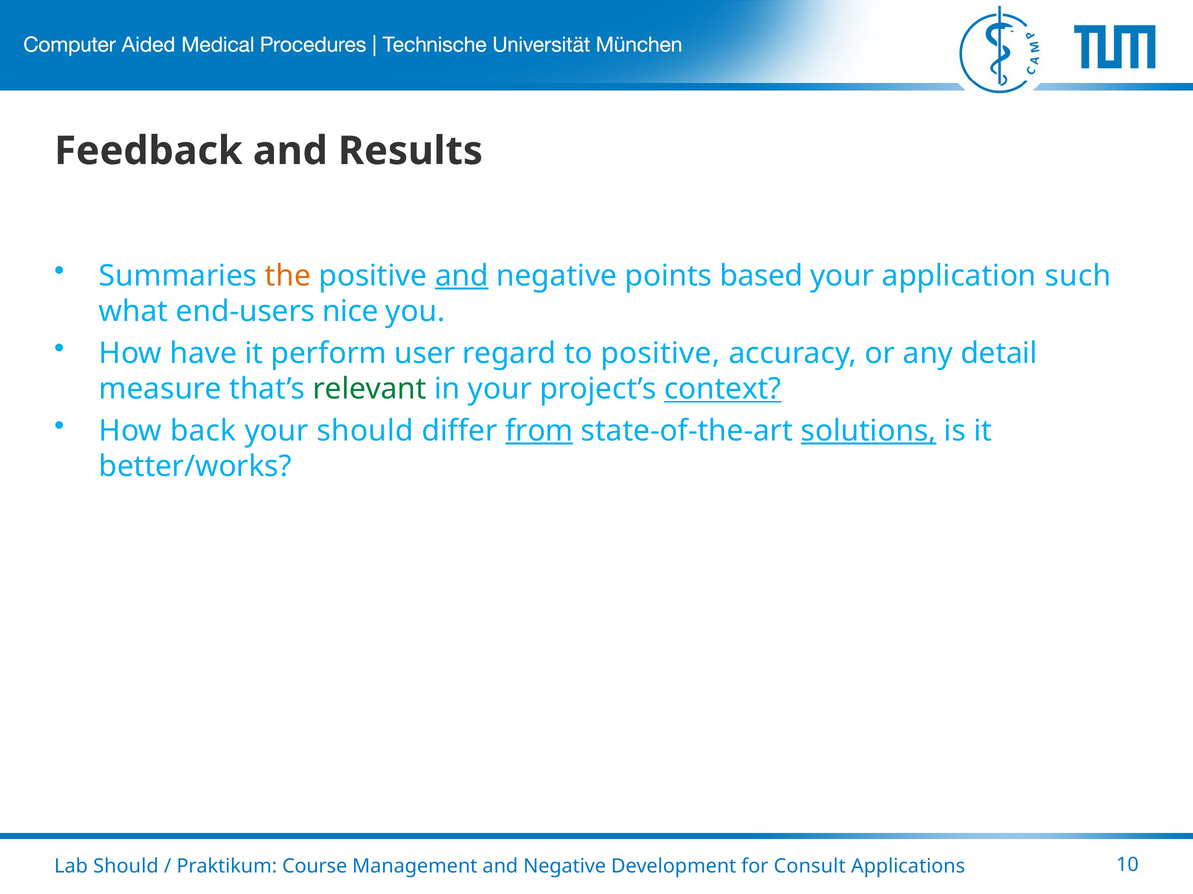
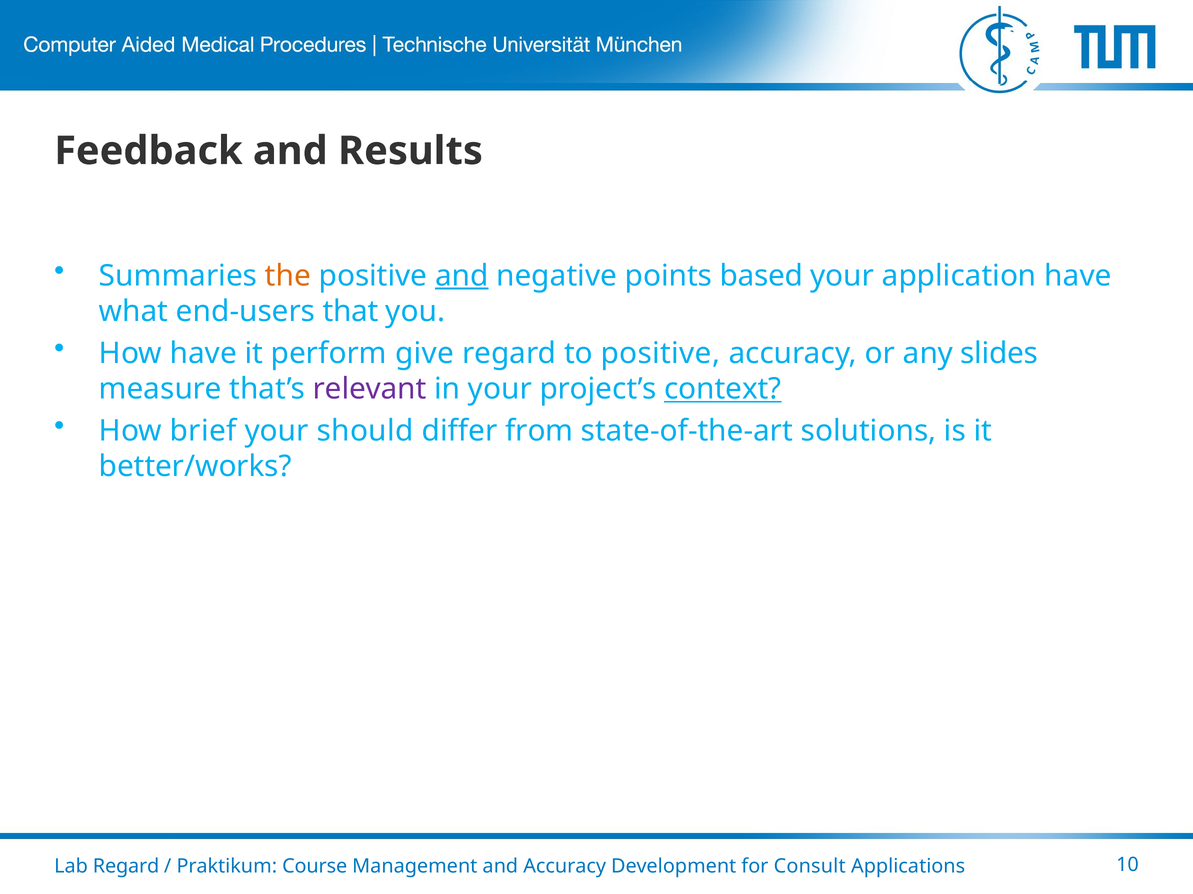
application such: such -> have (1078, 276)
nice: nice -> that (350, 312)
user: user -> give (425, 354)
detail: detail -> slides (999, 354)
relevant colour: green -> purple (370, 389)
back: back -> brief (203, 431)
from underline: present -> none (539, 431)
solutions underline: present -> none (869, 431)
Lab Should: Should -> Regard (126, 867)
Management and Negative: Negative -> Accuracy (565, 867)
